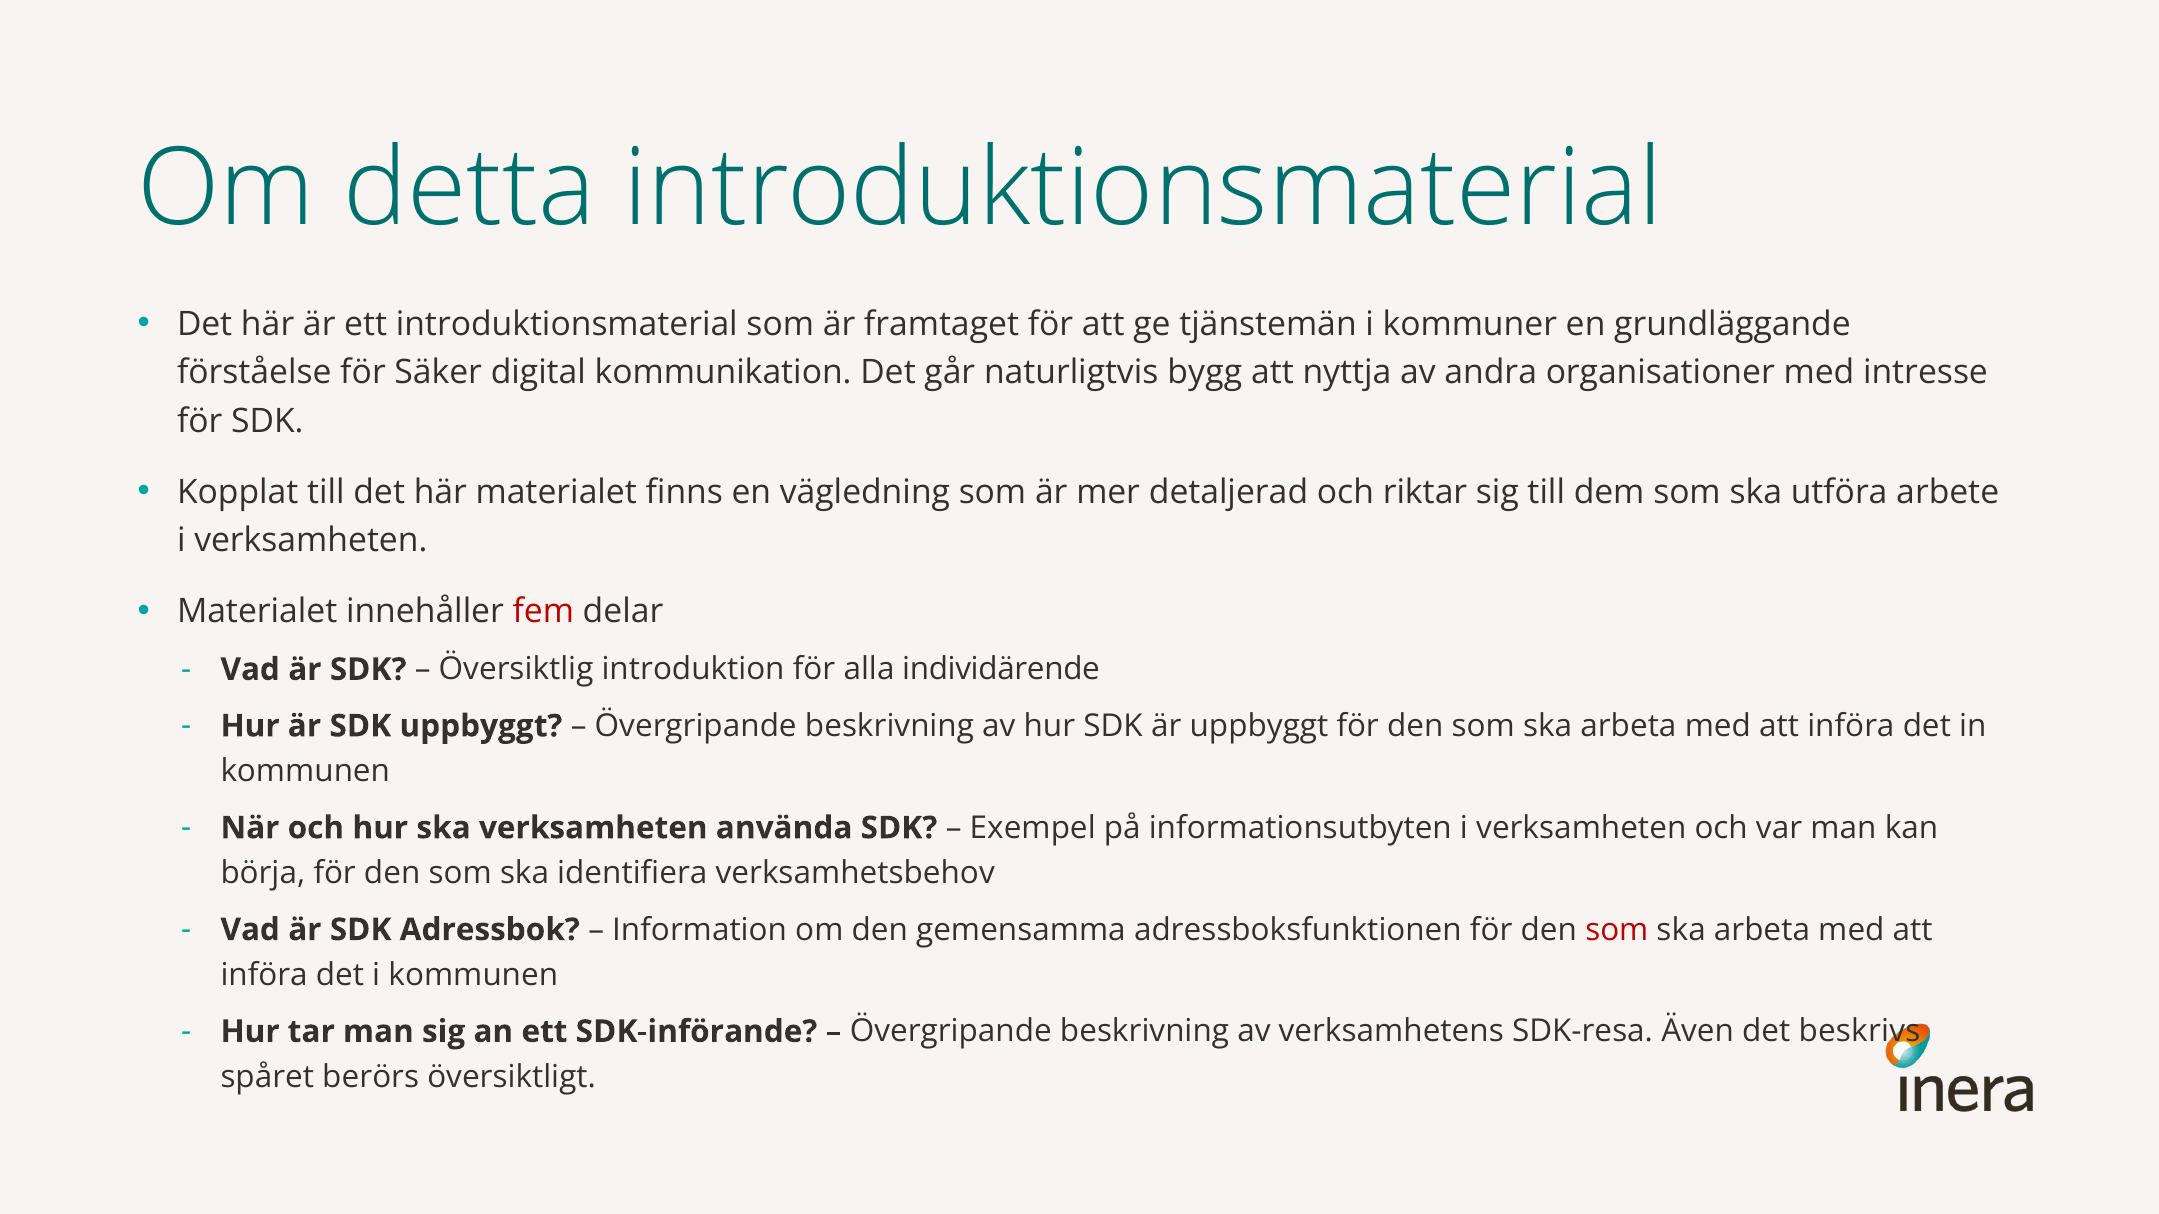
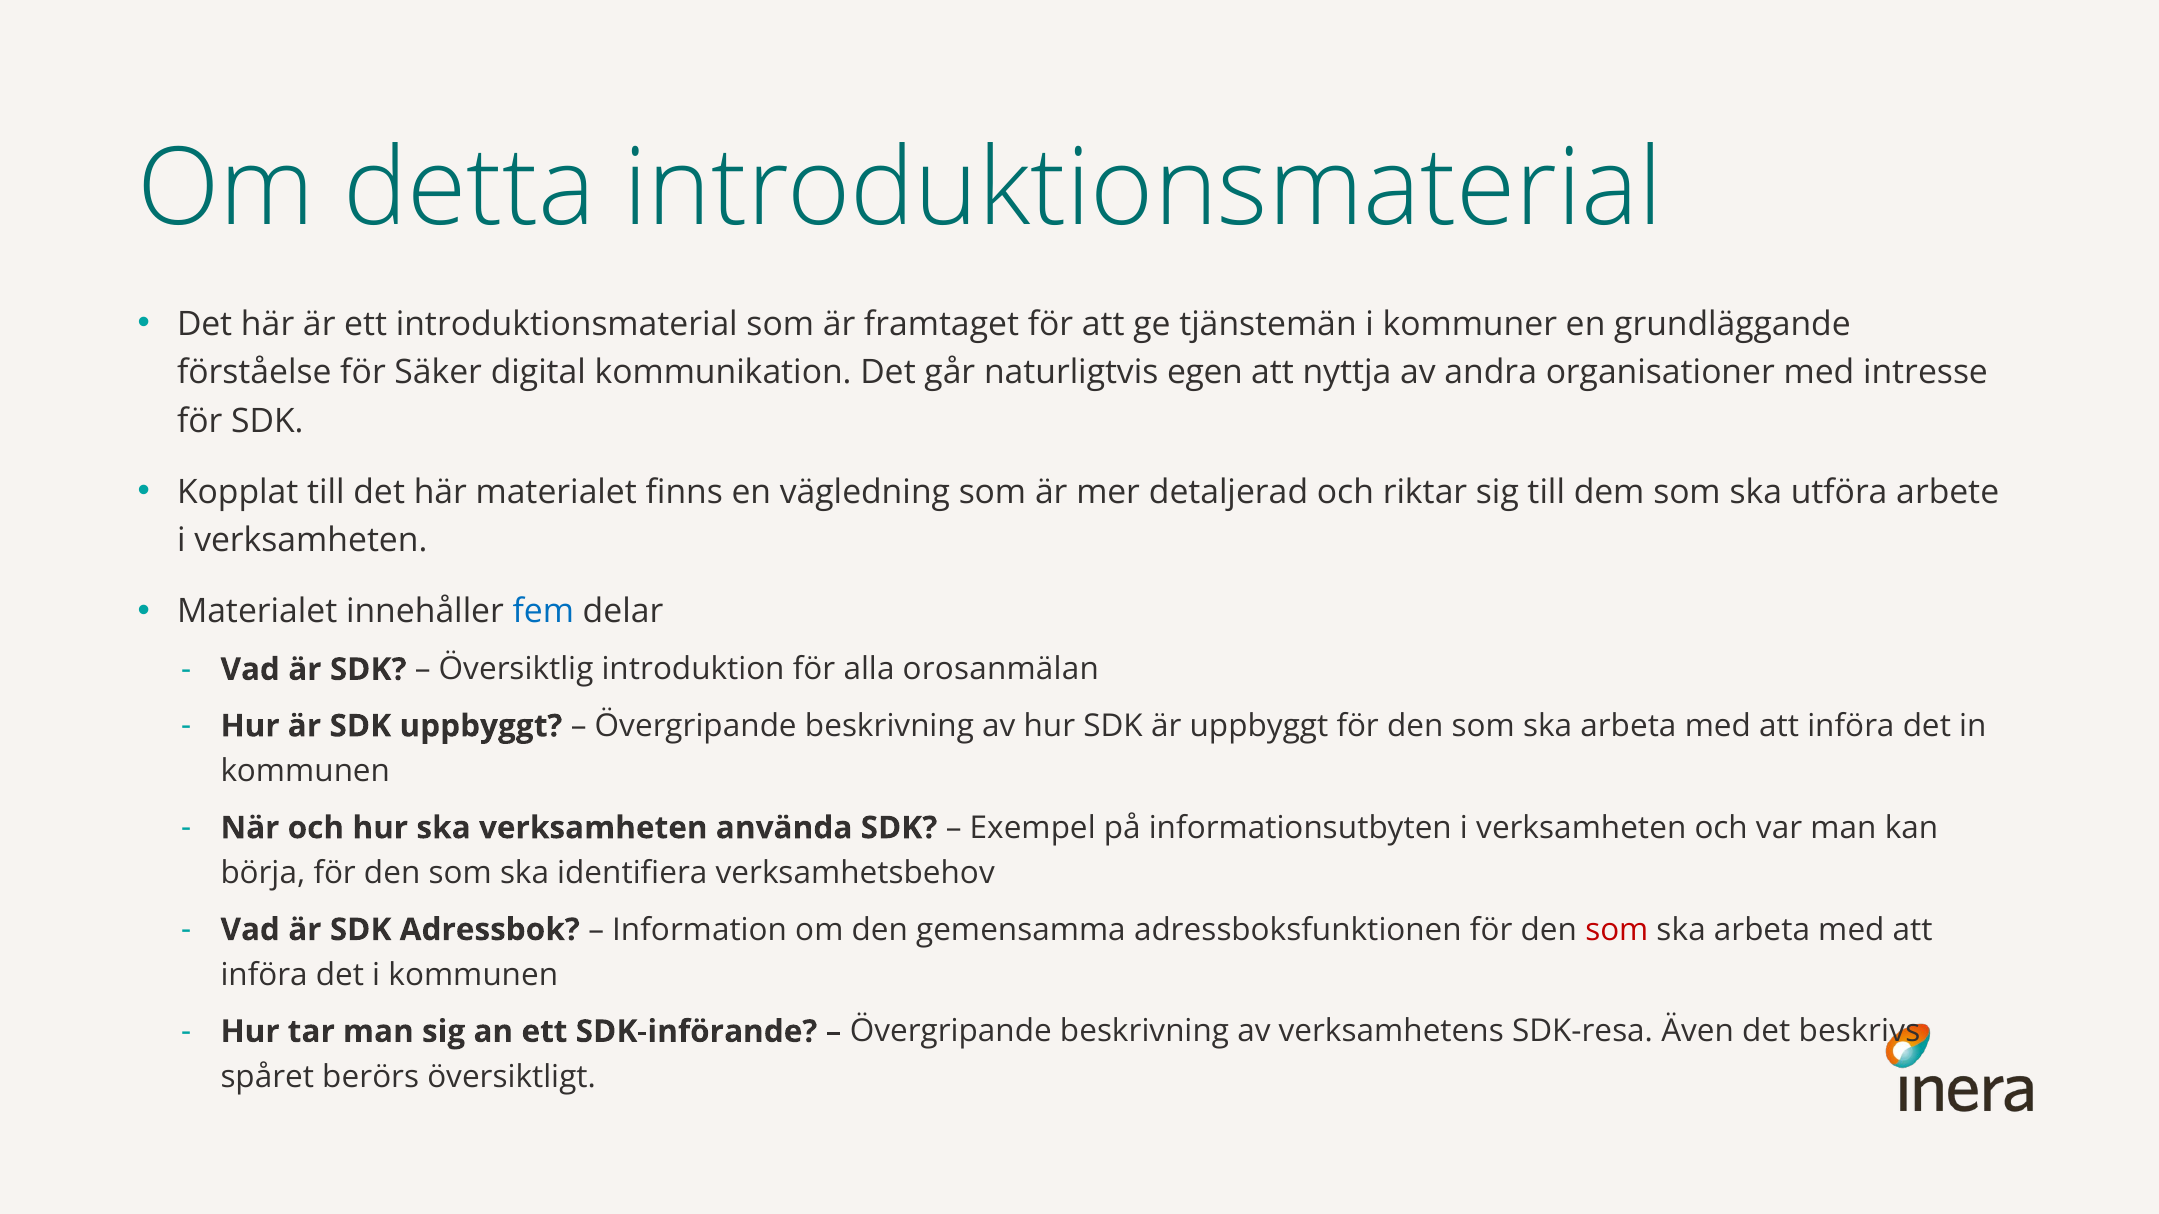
bygg: bygg -> egen (1205, 373)
fem colour: red -> blue (543, 612)
individärende: individärende -> orosanmälan (1001, 670)
